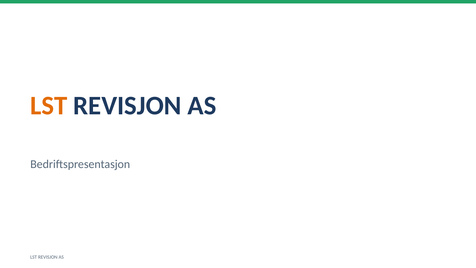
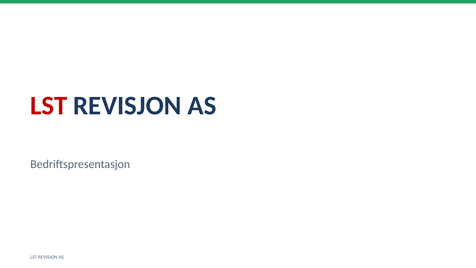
LST colour: orange -> red (49, 106)
